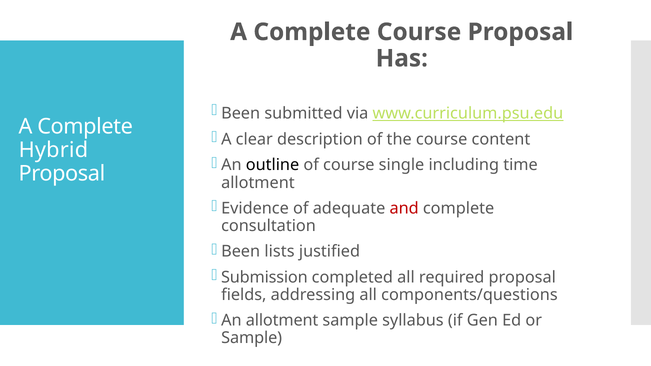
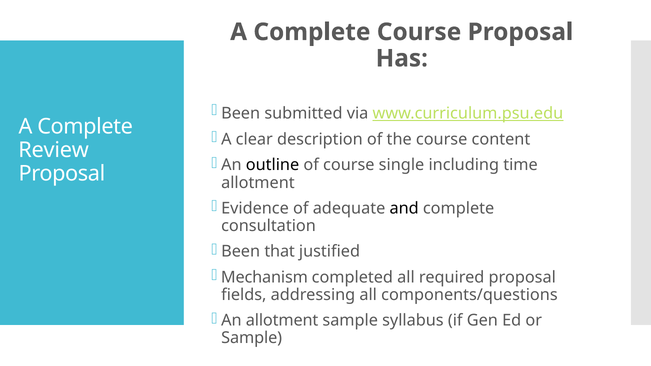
Hybrid: Hybrid -> Review (54, 150)
and colour: red -> black (404, 208)
lists: lists -> that (280, 252)
Submission: Submission -> Mechanism (264, 277)
